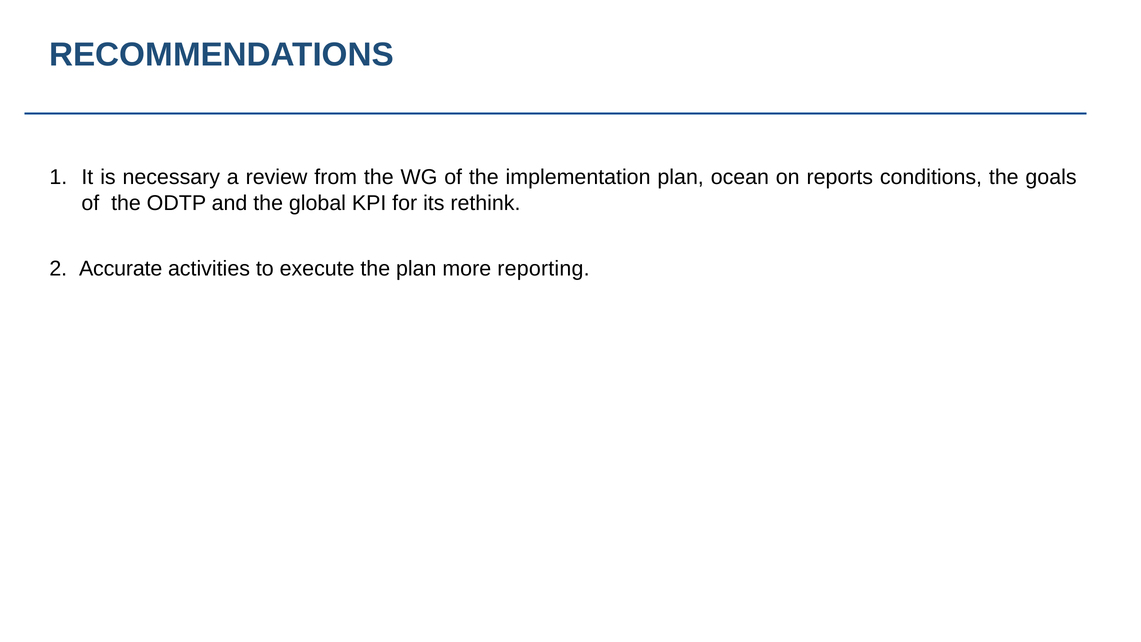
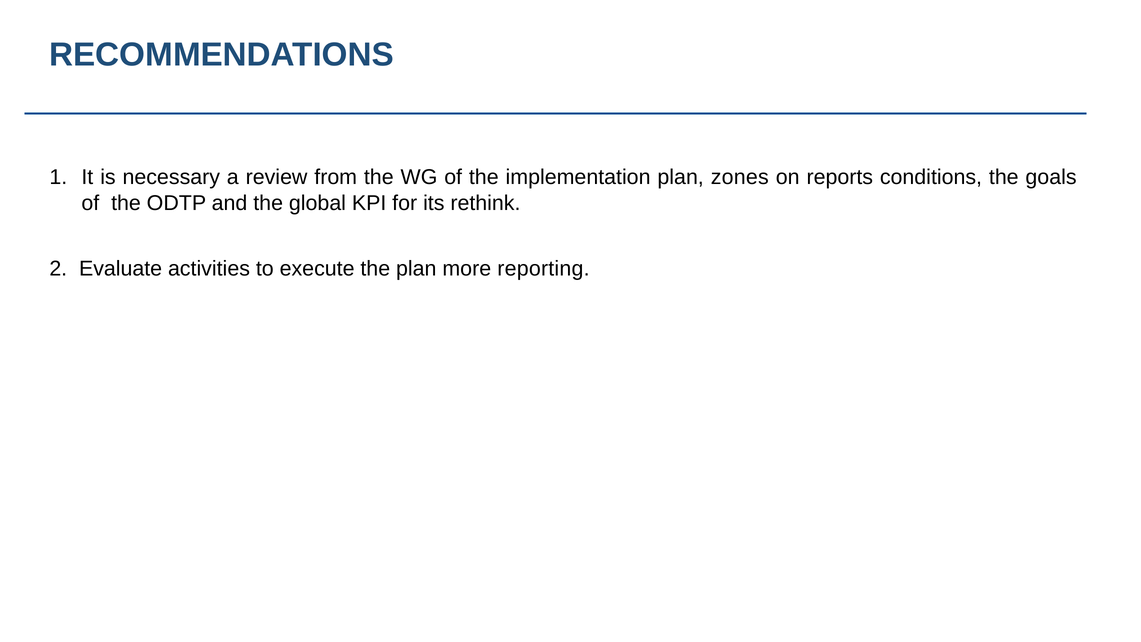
ocean: ocean -> zones (740, 177)
Accurate: Accurate -> Evaluate (121, 269)
